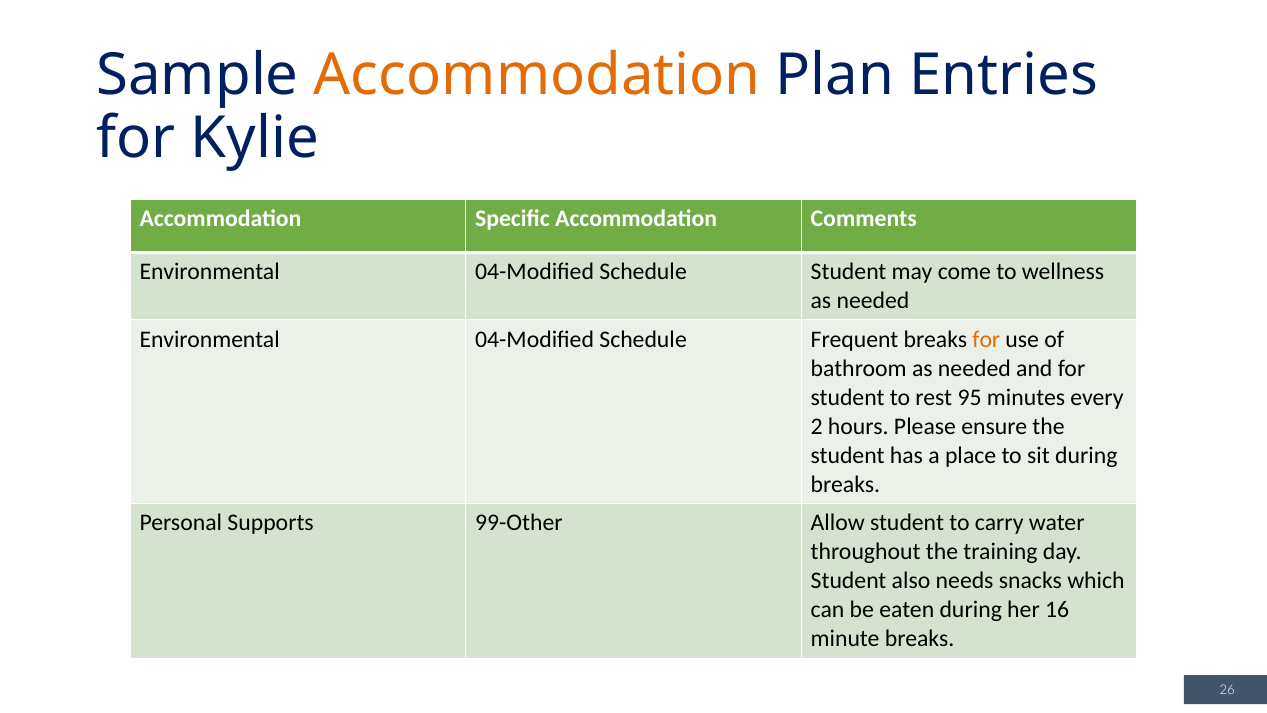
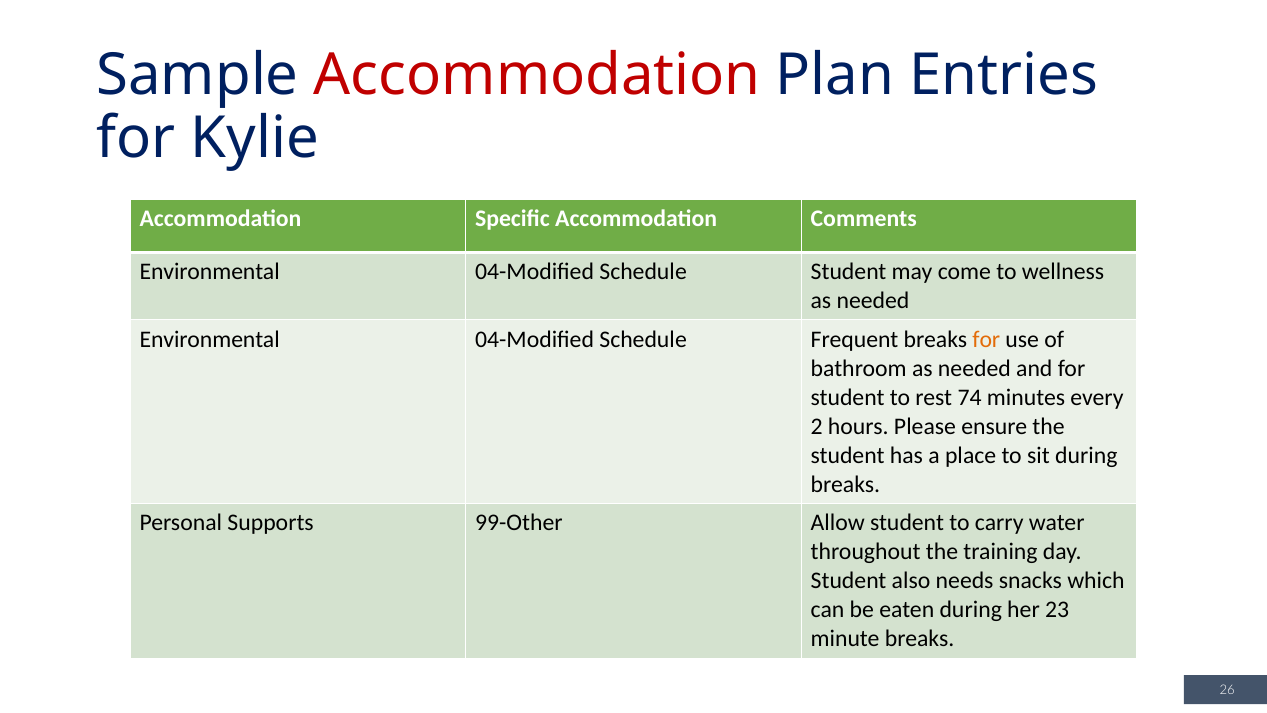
Accommodation colour: orange -> red (537, 75)
95: 95 -> 74 (970, 397)
16: 16 -> 23 (1057, 610)
